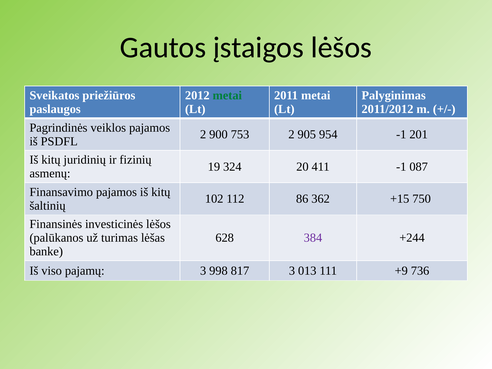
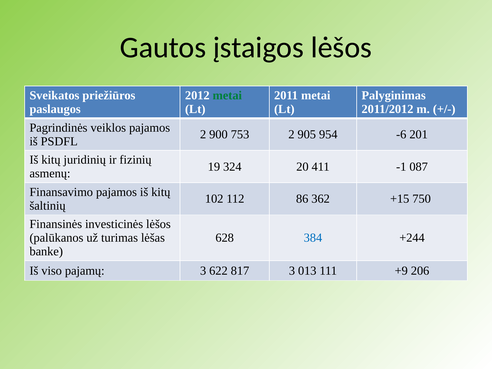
954 -1: -1 -> -6 (401, 134)
384 colour: purple -> blue (313, 238)
998: 998 -> 622 (218, 271)
736: 736 -> 206 (420, 271)
